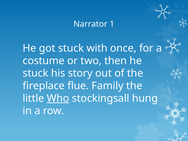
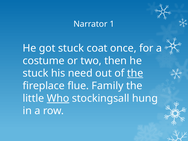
with: with -> coat (97, 48)
story: story -> need (80, 73)
the underline: none -> present (135, 73)
